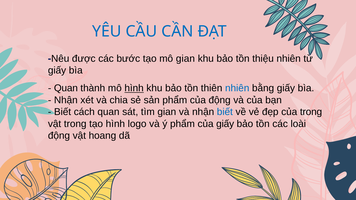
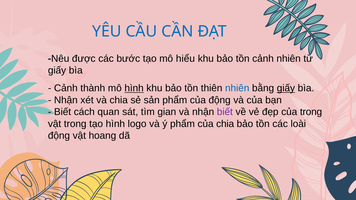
mô gian: gian -> hiểu (185, 59)
tồn thiệu: thiệu -> cảnh (263, 59)
Quan: Quan -> Cảnh (66, 88)
giấy underline: none -> present (286, 88)
biết colour: blue -> purple (225, 112)
của giấy: giấy -> chia (225, 124)
